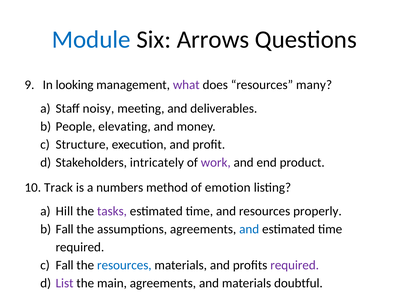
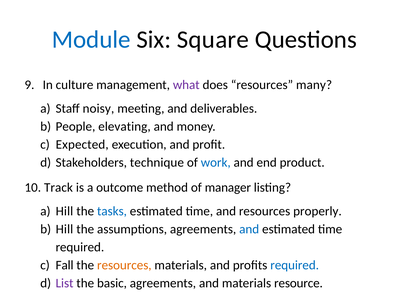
Arrows: Arrows -> Square (213, 40)
looking: looking -> culture (75, 85)
Structure: Structure -> Expected (82, 144)
intricately: intricately -> technique (157, 162)
work colour: purple -> blue (216, 162)
numbers: numbers -> outcome (120, 187)
emotion: emotion -> manager (228, 187)
tasks colour: purple -> blue (112, 211)
Fall: Fall -> Hill (64, 229)
resources colour: blue -> orange (124, 265)
required colour: purple -> blue (295, 265)
main: main -> basic (112, 283)
doubtful: doubtful -> resource (298, 283)
